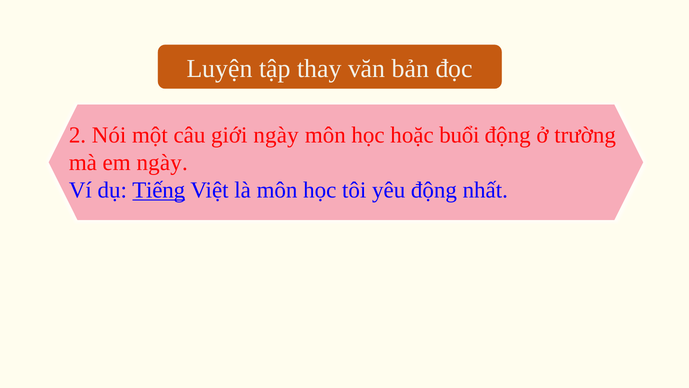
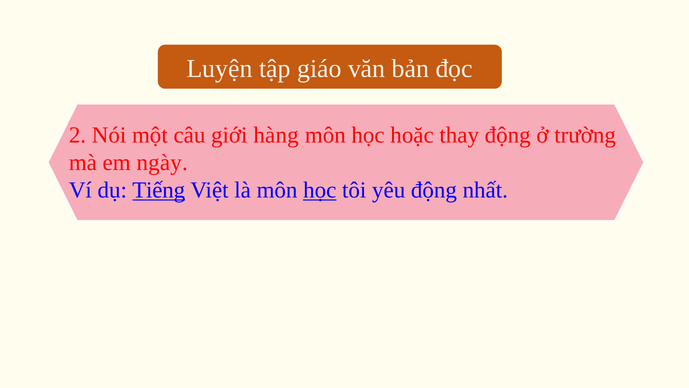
thay: thay -> giáo (319, 68)
giới ngày: ngày -> hàng (276, 135)
buổi: buổi -> thay (459, 135)
học underline: none -> present (320, 190)
